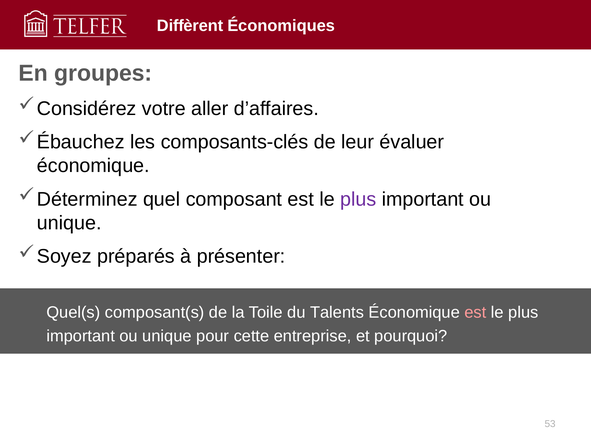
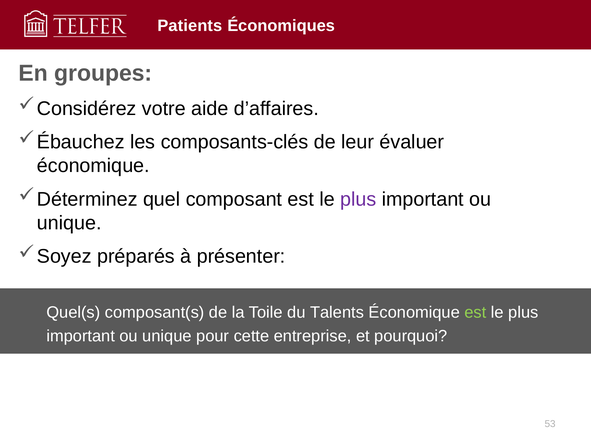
Diffèrent: Diffèrent -> Patients (190, 26)
aller: aller -> aide (210, 108)
est colour: pink -> light green (475, 312)
